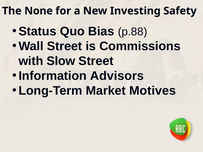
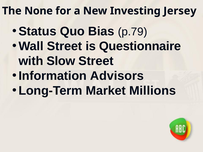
Safety: Safety -> Jersey (180, 11)
p.88: p.88 -> p.79 (133, 32)
Commissions: Commissions -> Questionnaire (140, 46)
Motives: Motives -> Millions (153, 91)
